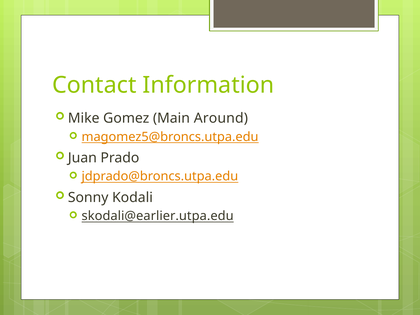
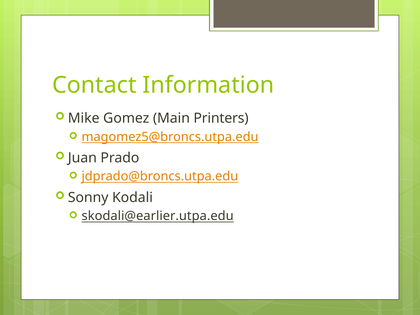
Around: Around -> Printers (221, 118)
